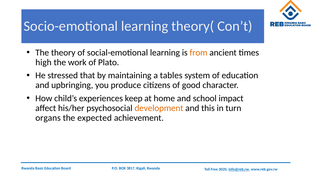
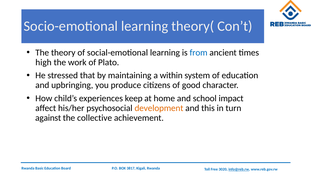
from colour: orange -> blue (199, 53)
tables: tables -> within (171, 75)
organs: organs -> against (48, 118)
expected: expected -> collective (95, 118)
